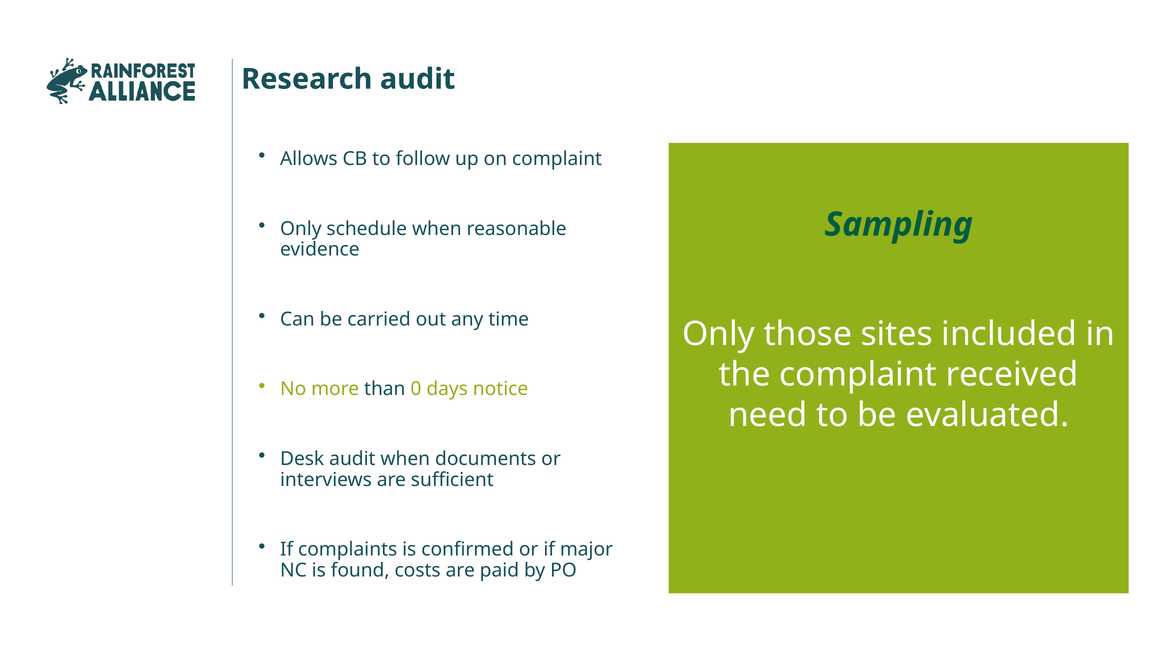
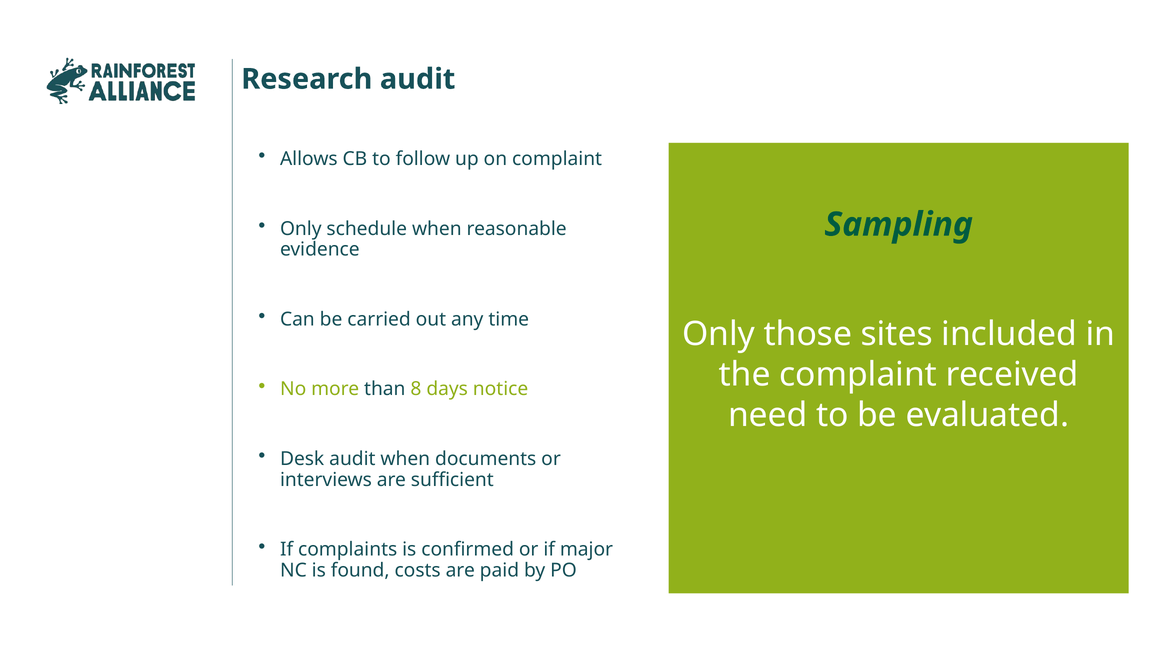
0: 0 -> 8 (416, 389)
